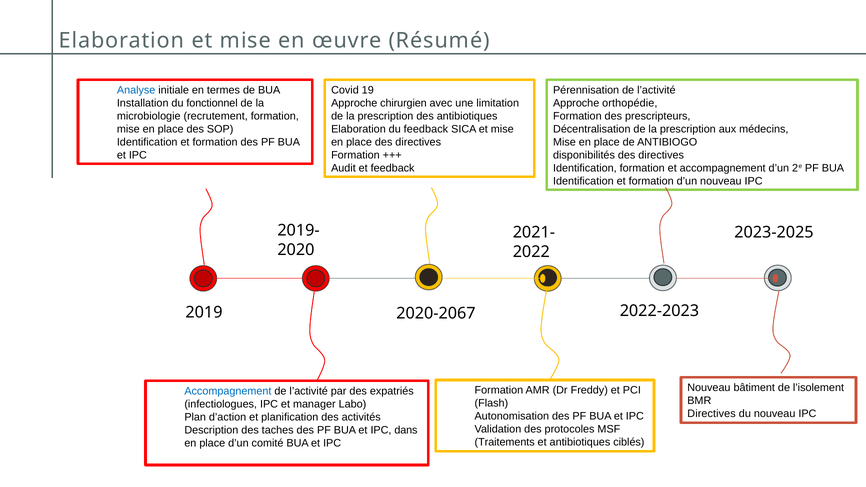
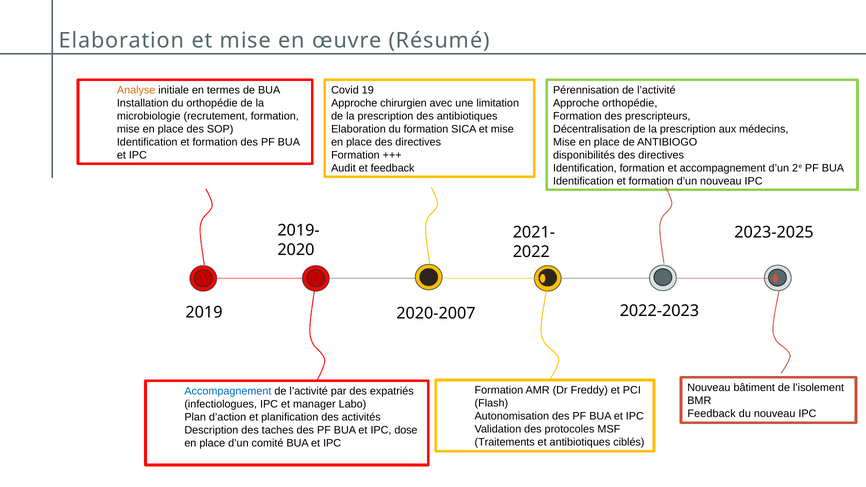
Analyse colour: blue -> orange (136, 90)
du fonctionnel: fonctionnel -> orthopédie (212, 103)
du feedback: feedback -> formation (426, 129)
2020-2067: 2020-2067 -> 2020-2007 (436, 313)
Directives: Directives -> Feedback (712, 414)
dans: dans -> dose (406, 430)
